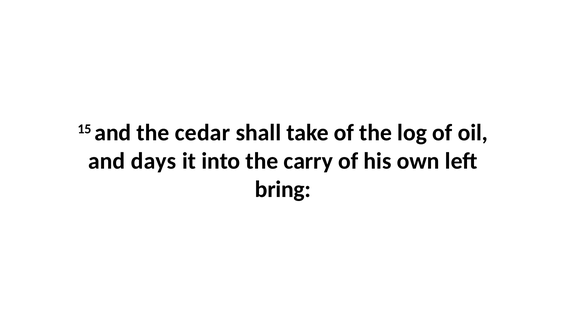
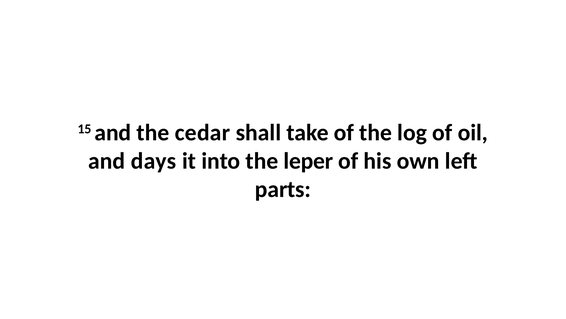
carry: carry -> leper (308, 161)
bring: bring -> parts (283, 189)
